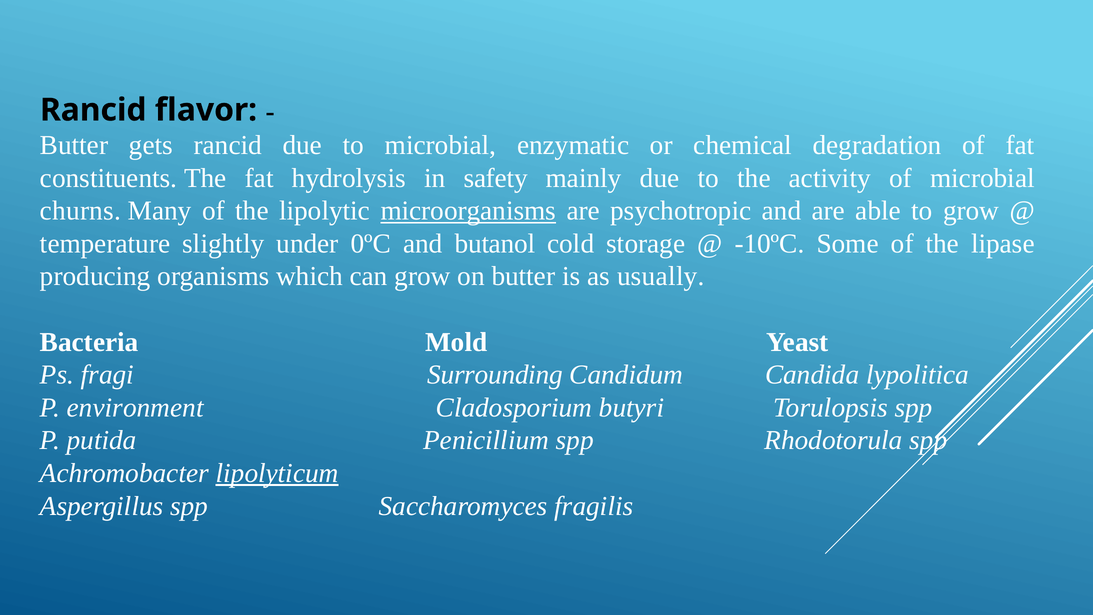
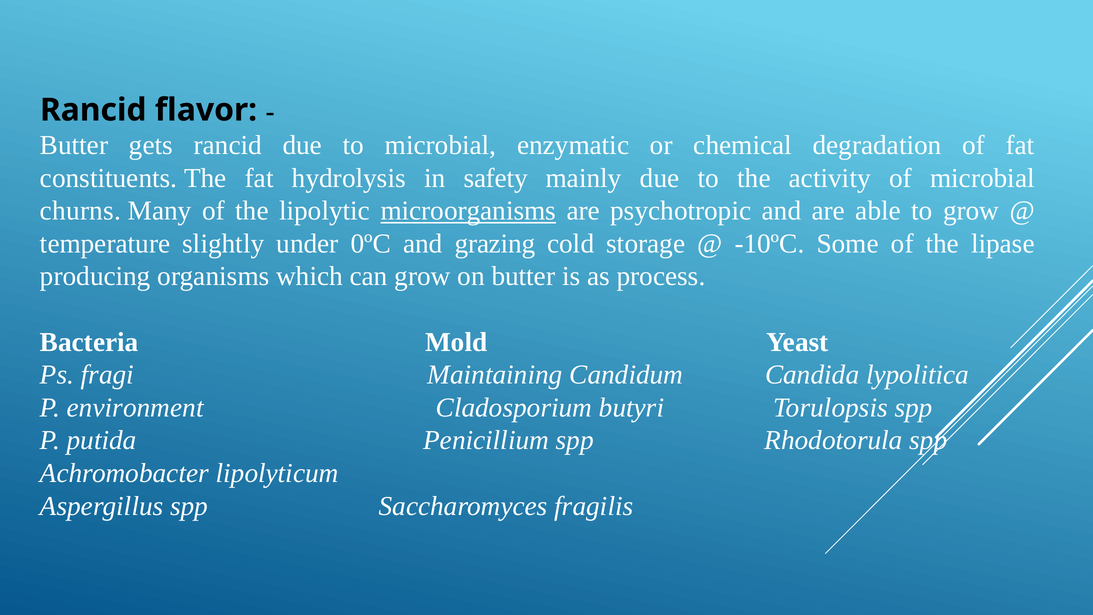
butanol: butanol -> grazing (495, 244)
usually: usually -> process (661, 276)
Surrounding: Surrounding -> Maintaining (495, 375)
lipolyticum underline: present -> none (277, 473)
